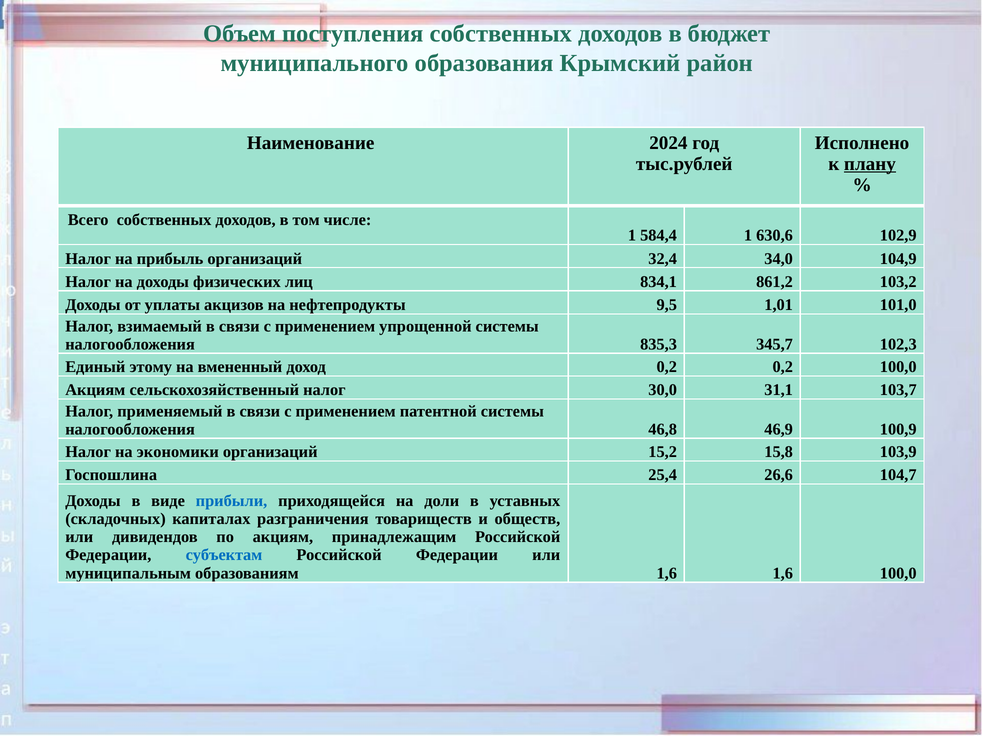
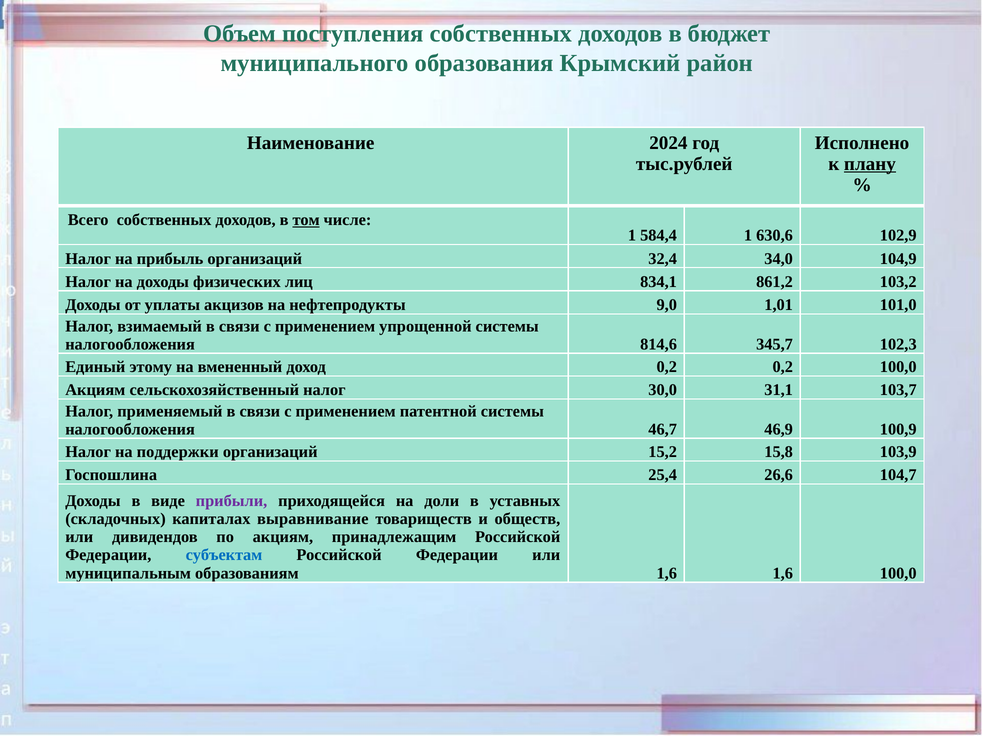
том underline: none -> present (306, 220)
9,5: 9,5 -> 9,0 (667, 305)
835,3: 835,3 -> 814,6 (659, 345)
46,8: 46,8 -> 46,7 (663, 430)
экономики: экономики -> поддержки (178, 452)
прибыли colour: blue -> purple (231, 501)
разграничения: разграничения -> выравнивание (313, 519)
